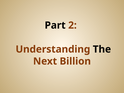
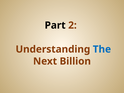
The colour: black -> blue (102, 49)
